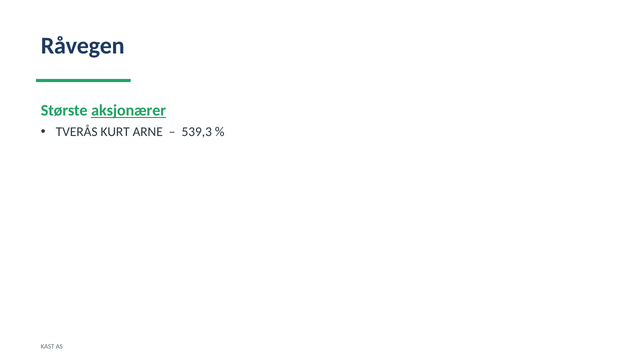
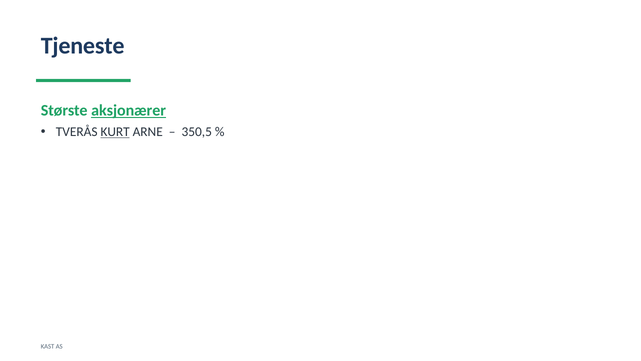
Råvegen: Råvegen -> Tjeneste (83, 46)
KURT underline: none -> present (115, 132)
539,3: 539,3 -> 350,5 (197, 132)
